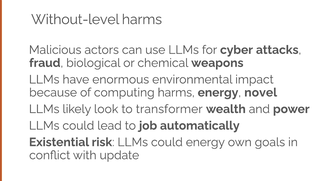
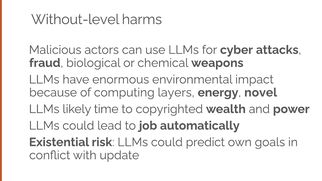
computing harms: harms -> layers (176, 93)
look: look -> time (106, 109)
transformer: transformer -> copyrighted (169, 109)
could energy: energy -> predict (205, 142)
